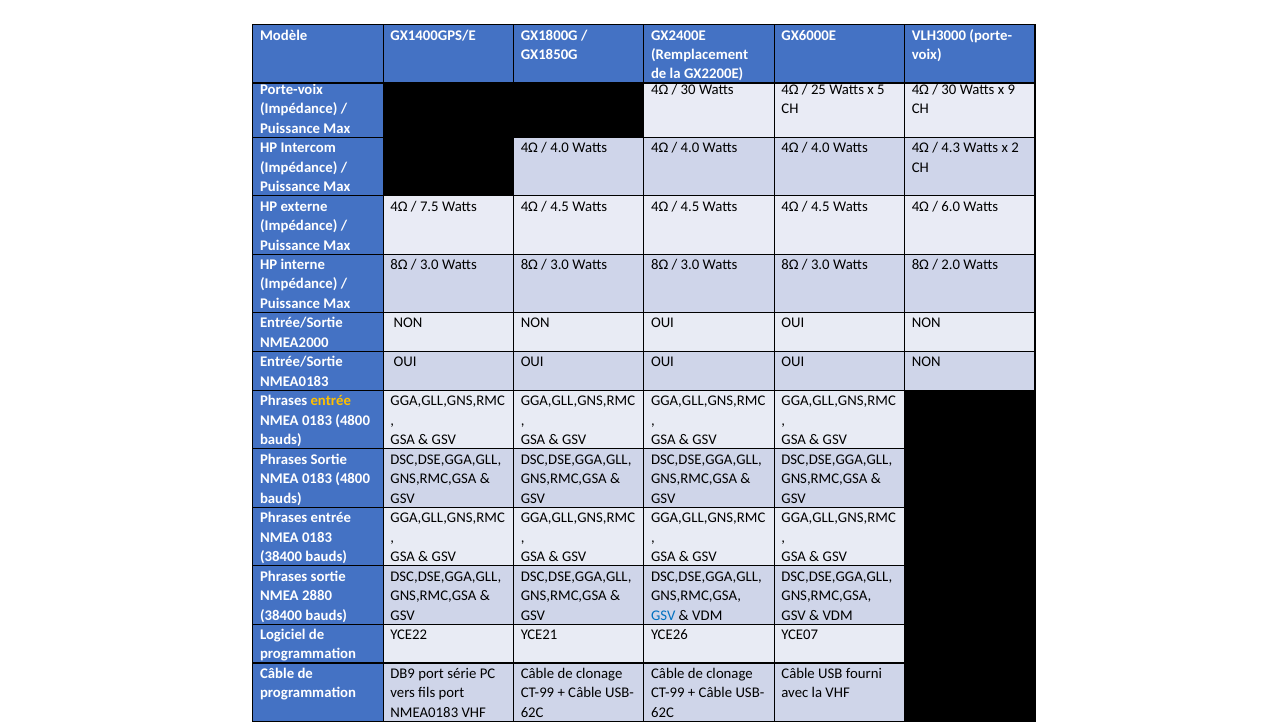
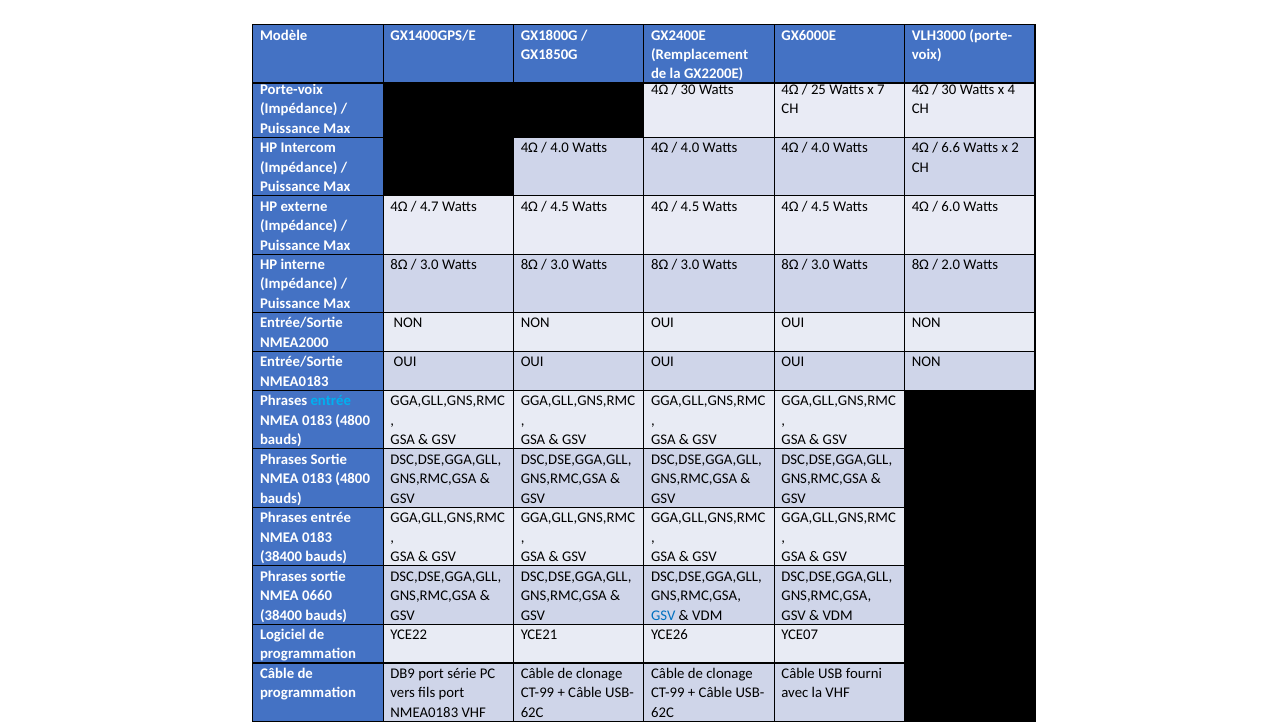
5: 5 -> 7 (881, 89)
9: 9 -> 4 (1011, 89)
4.3: 4.3 -> 6.6 (951, 148)
7.5: 7.5 -> 4.7 (429, 206)
entrée colour: yellow -> light blue (331, 401)
2880: 2880 -> 0660 (317, 596)
